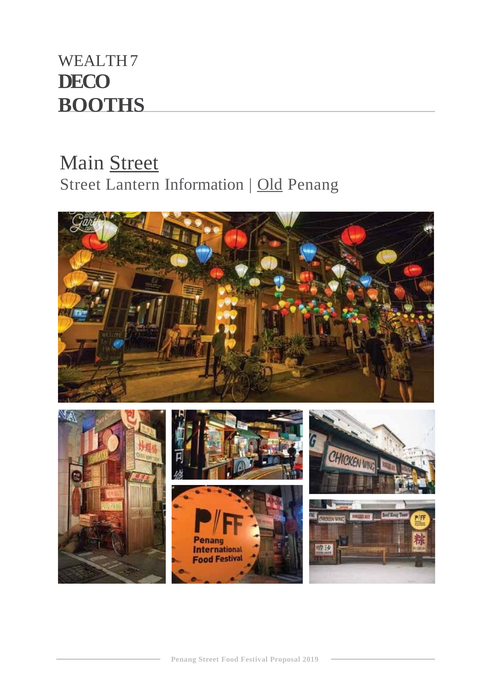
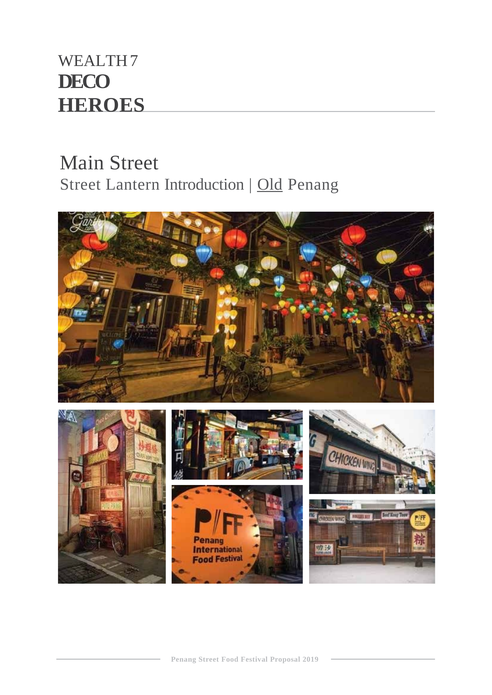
BOOTHS: BOOTHS -> HEROES (101, 105)
Street underline: present -> none (134, 163)
Information: Information -> Introduction (204, 185)
